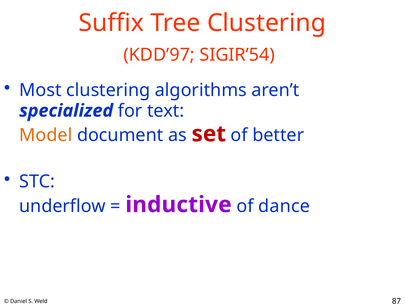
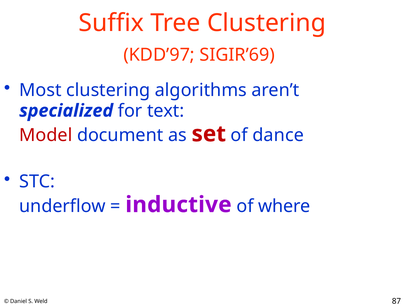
SIGIR’54: SIGIR’54 -> SIGIR’69 (237, 55)
Model colour: orange -> red (46, 135)
better: better -> dance (278, 135)
dance: dance -> where (284, 206)
